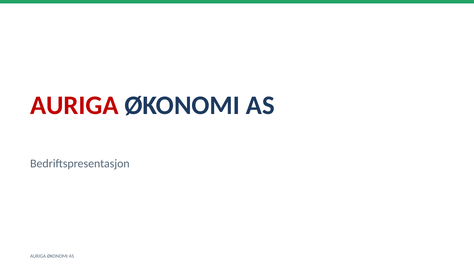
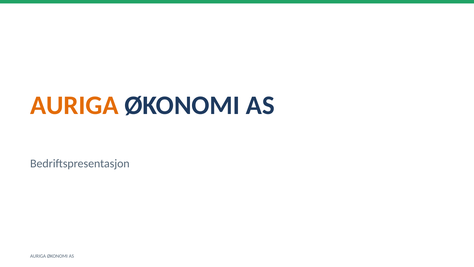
AURIGA colour: red -> orange (74, 105)
